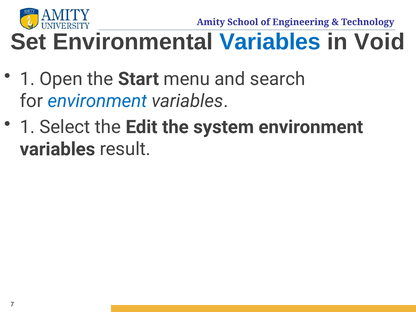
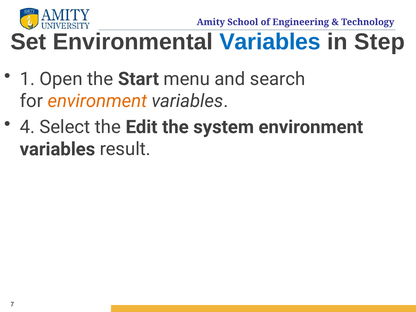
Void: Void -> Step (380, 42)
environment colour: blue -> orange (97, 101)
1: 1 -> 4 (27, 127)
